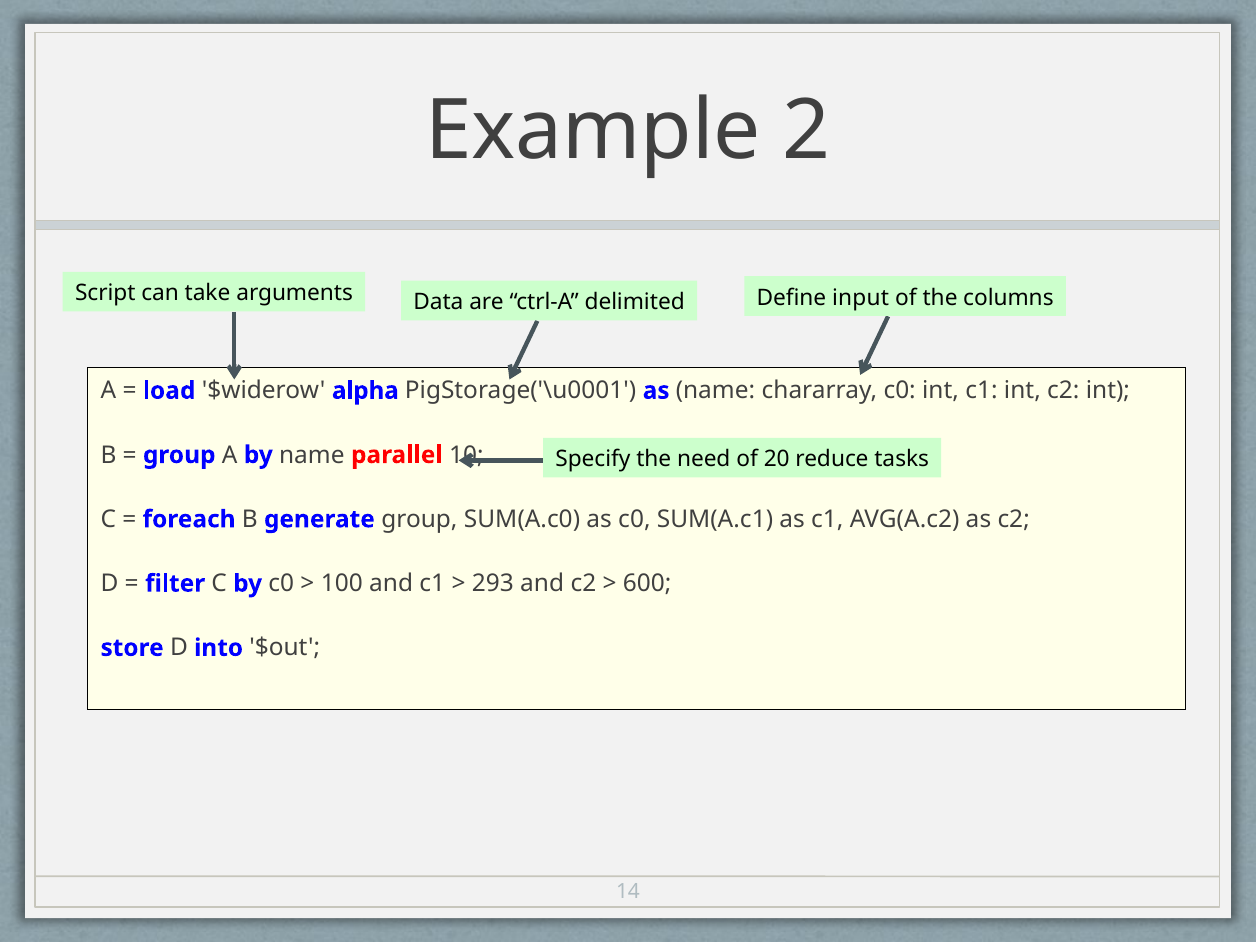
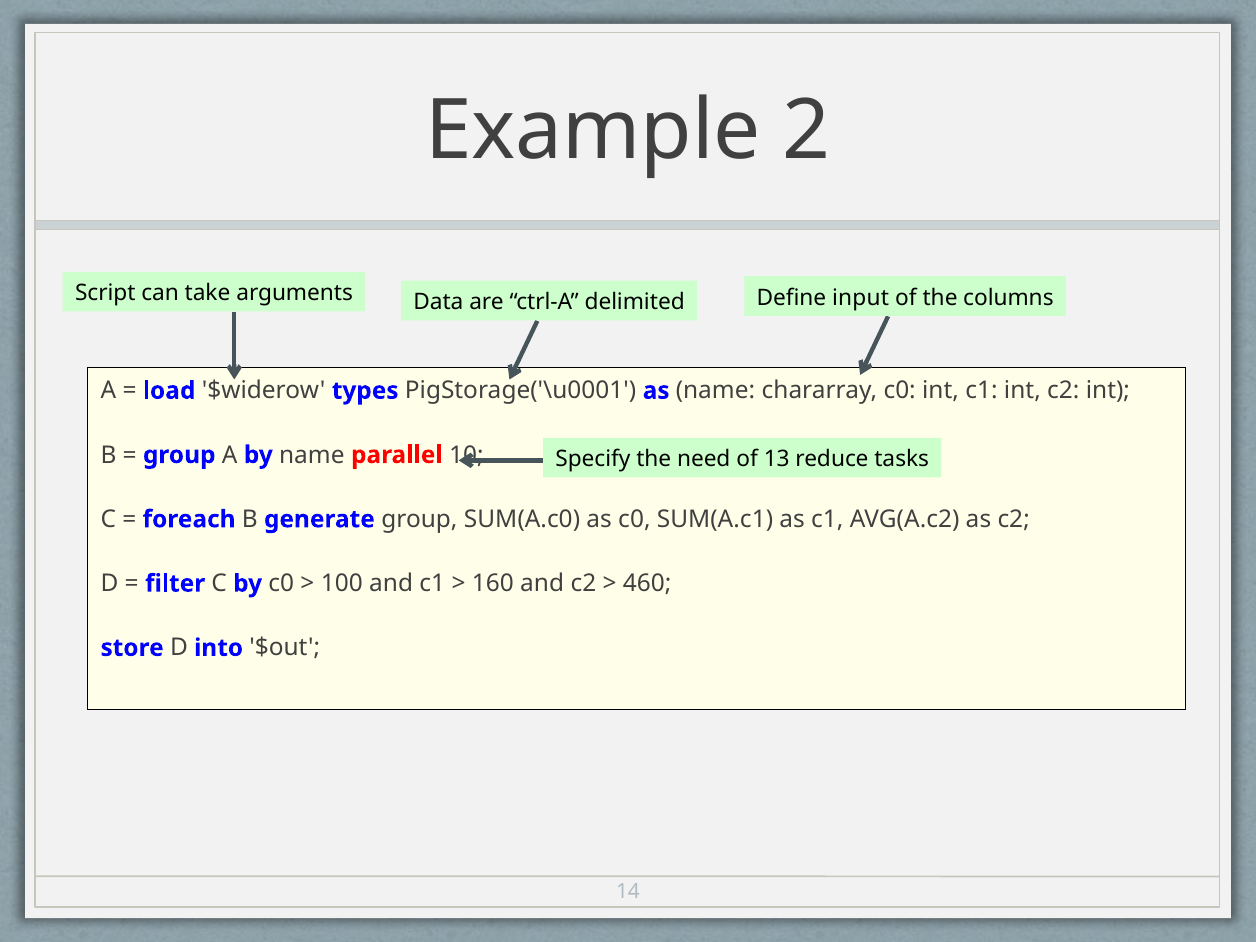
alpha: alpha -> types (365, 391)
20: 20 -> 13 (777, 459)
293: 293 -> 160 (493, 584)
600: 600 -> 460 (647, 584)
